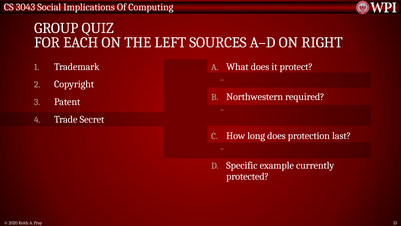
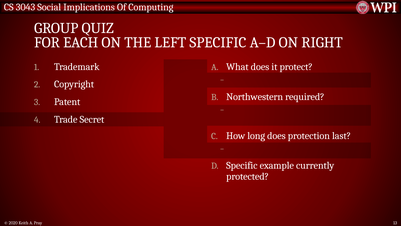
LEFT SOURCES: SOURCES -> SPECIFIC (218, 42)
